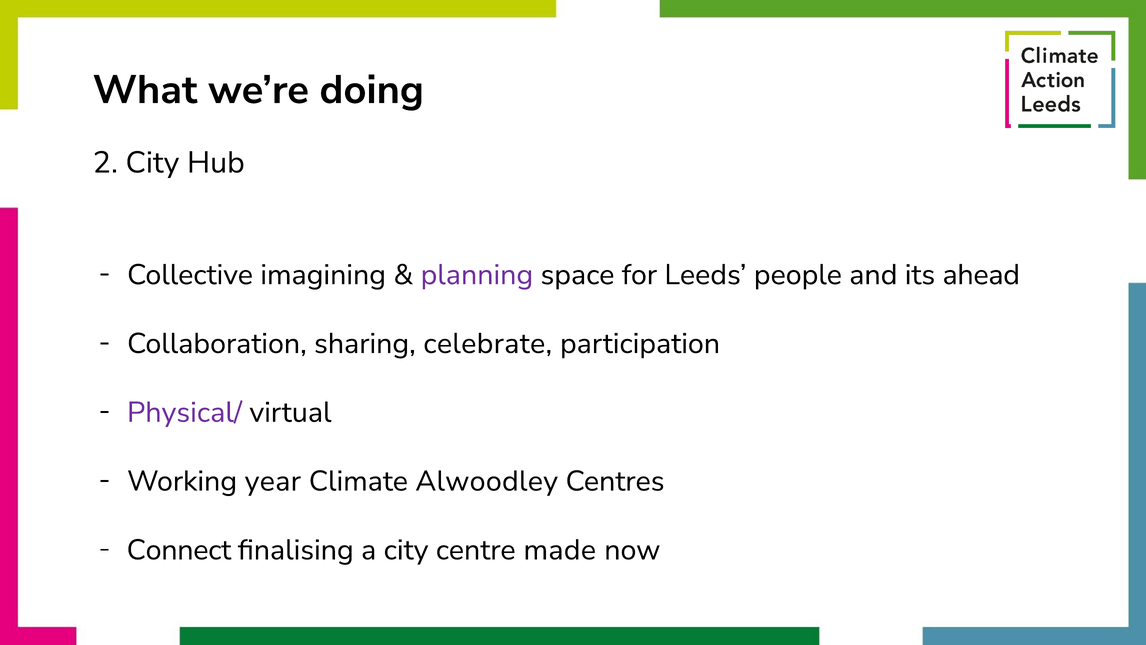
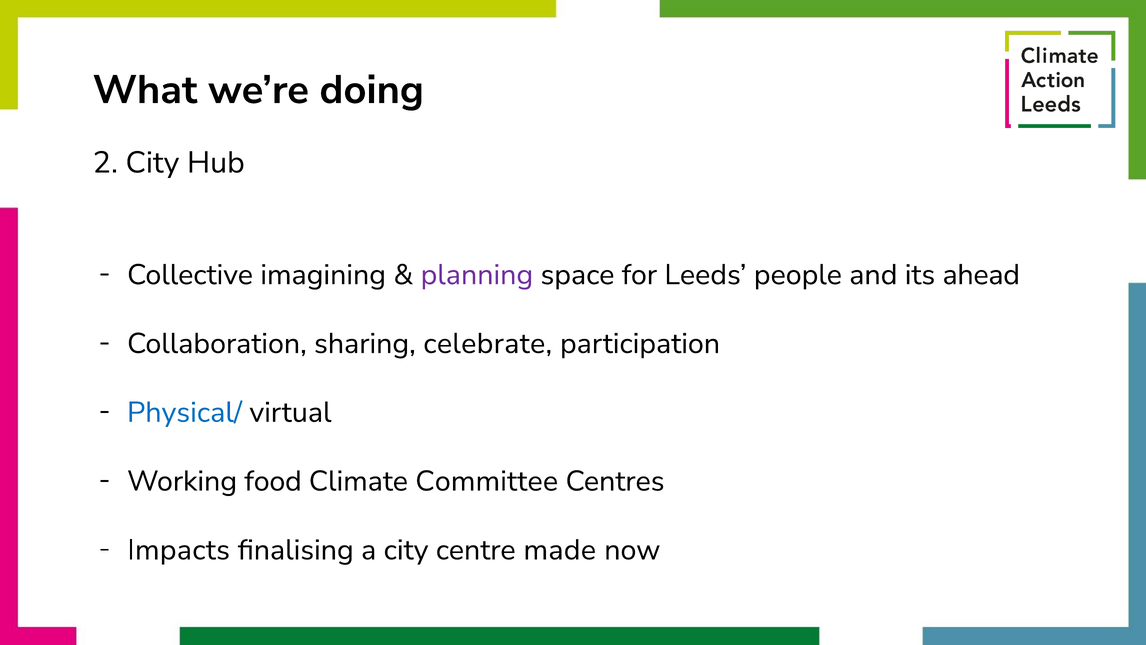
Physical/ colour: purple -> blue (185, 412)
year: year -> food (273, 481)
Alwoodley: Alwoodley -> Committee (487, 481)
Connect: Connect -> Impacts (179, 550)
